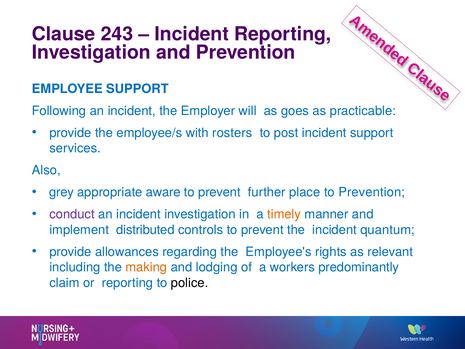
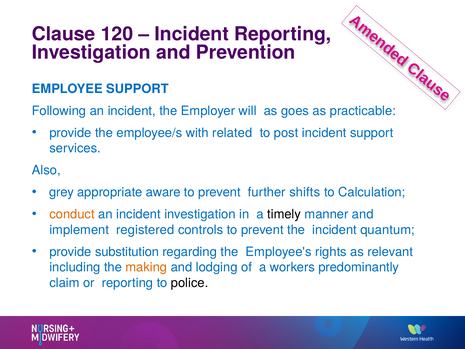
243: 243 -> 120 (117, 34)
rosters: rosters -> related (232, 133)
place: place -> shifts (305, 192)
to Prevention: Prevention -> Calculation (372, 192)
conduct colour: purple -> orange (72, 214)
timely colour: orange -> black (284, 214)
distributed: distributed -> registered (145, 230)
allowances: allowances -> substitution (127, 252)
